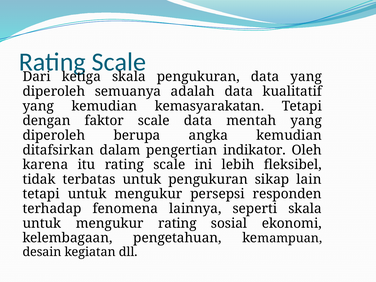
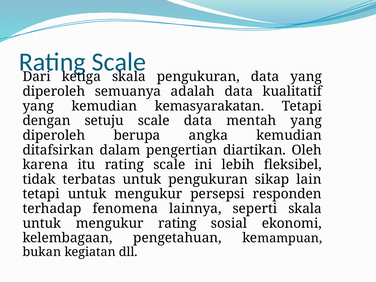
faktor: faktor -> setuju (104, 121)
indikator: indikator -> diartikan (254, 150)
desain: desain -> bukan (42, 252)
